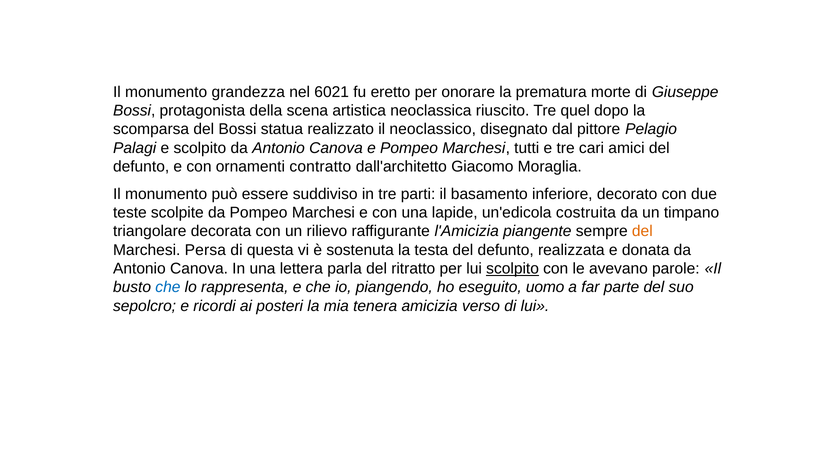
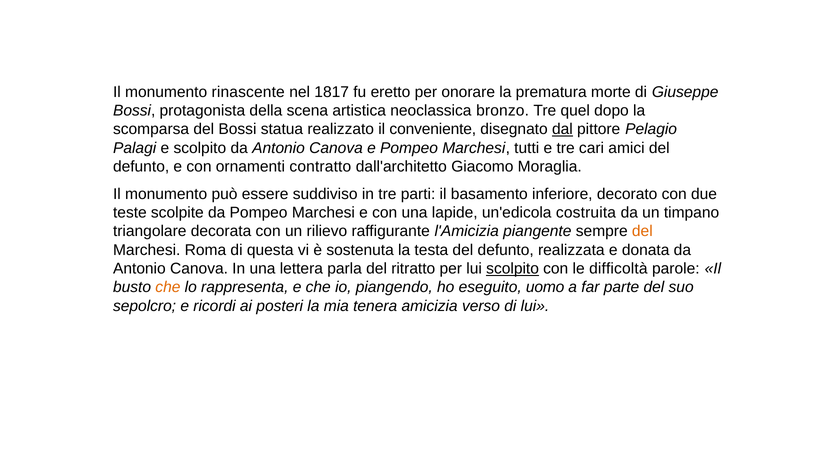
grandezza: grandezza -> rinascente (248, 92)
6021: 6021 -> 1817 (332, 92)
riuscito: riuscito -> bronzo (503, 111)
neoclassico: neoclassico -> conveniente (433, 129)
dal underline: none -> present (562, 129)
Persa: Persa -> Roma (205, 250)
avevano: avevano -> difficoltà (618, 269)
che colour: blue -> orange (168, 287)
